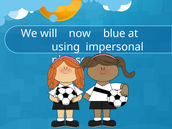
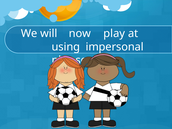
blue: blue -> play (114, 34)
